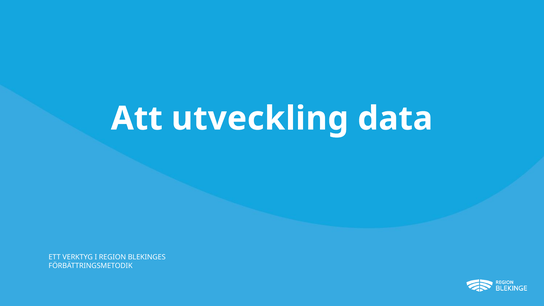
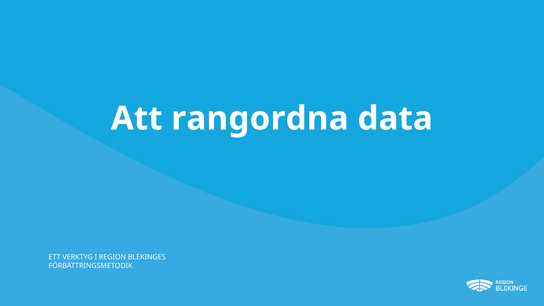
utveckling: utveckling -> rangordna (260, 119)
